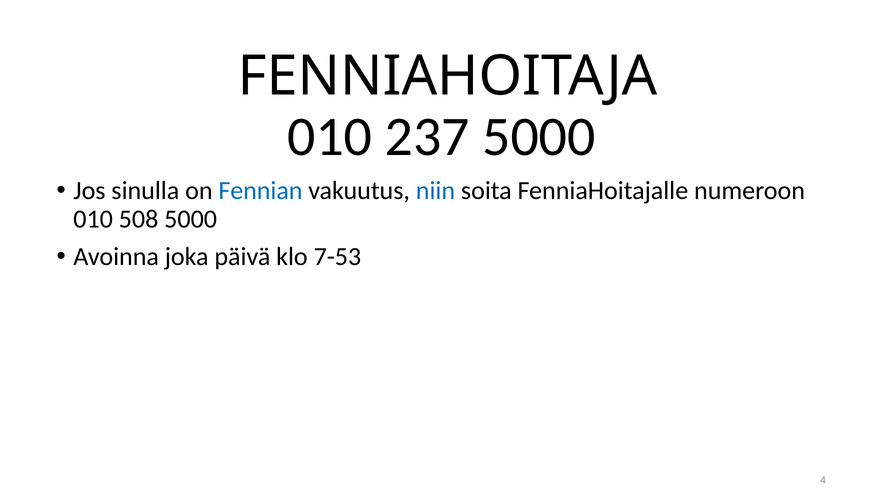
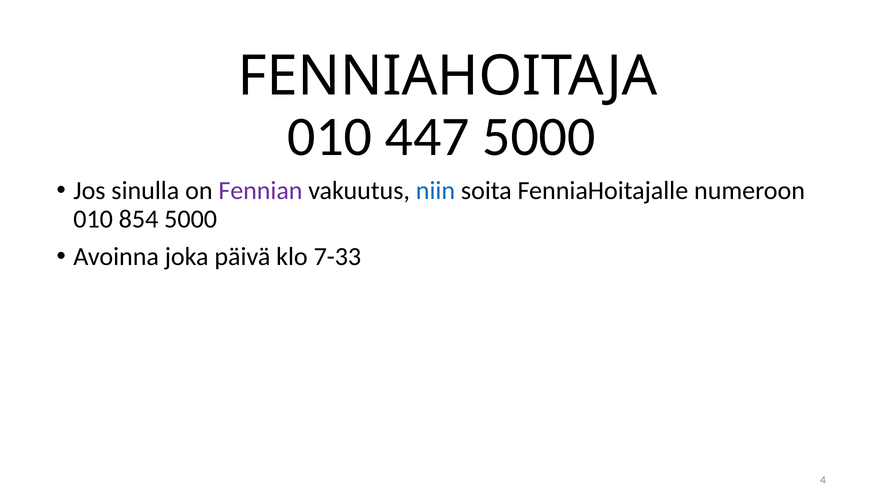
237: 237 -> 447 (427, 137)
Fennian colour: blue -> purple (260, 191)
508: 508 -> 854 (139, 219)
7-53: 7-53 -> 7-33 (337, 256)
